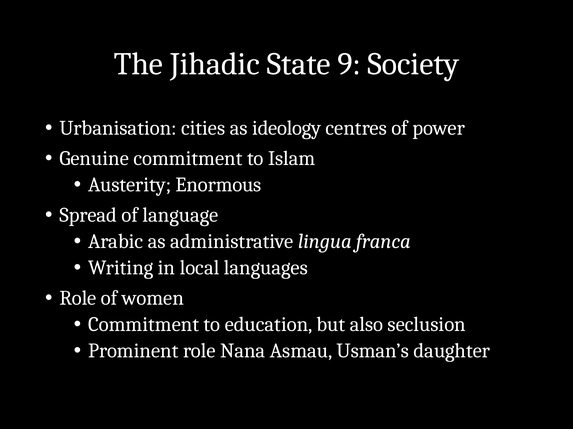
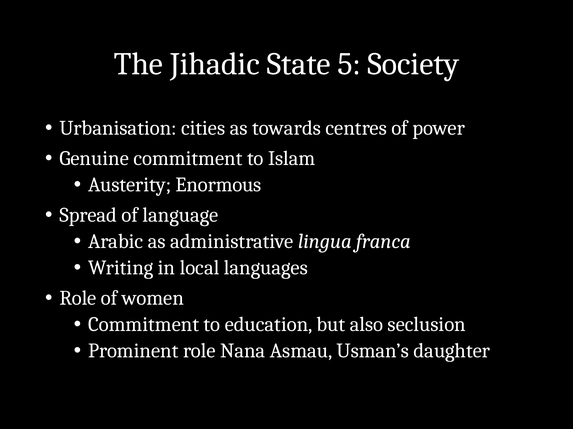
9: 9 -> 5 (349, 64)
ideology: ideology -> towards (287, 128)
